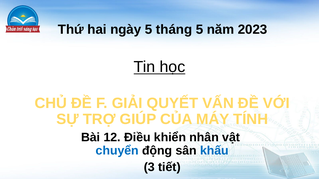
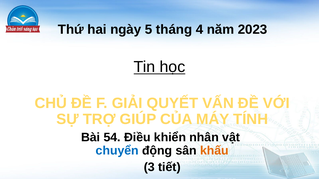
tháng 5: 5 -> 4 (199, 29)
12: 12 -> 54 (112, 138)
khấu colour: blue -> orange (214, 151)
